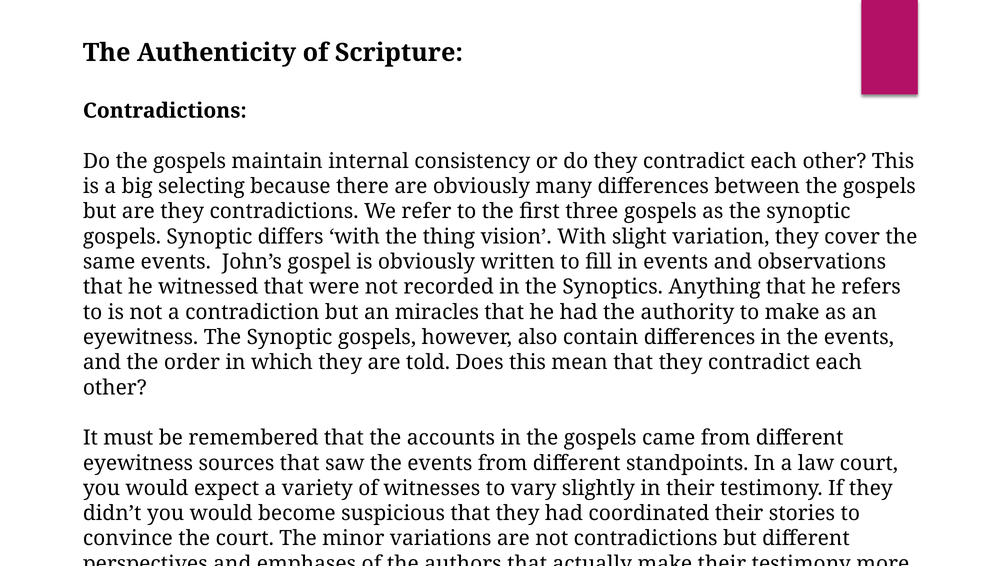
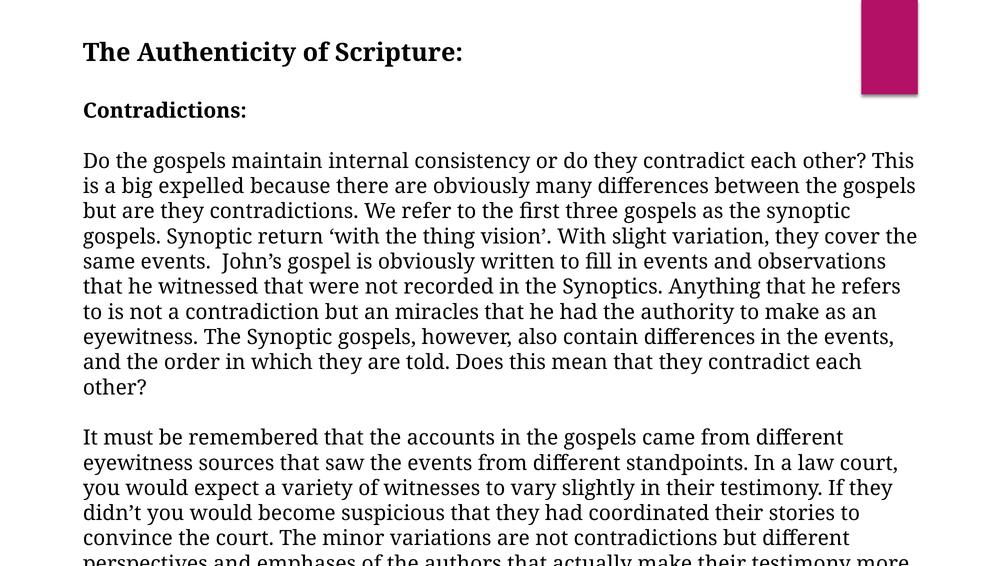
selecting: selecting -> expelled (201, 186)
differs: differs -> return (291, 237)
